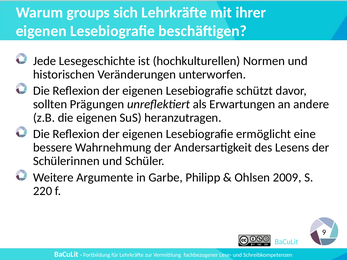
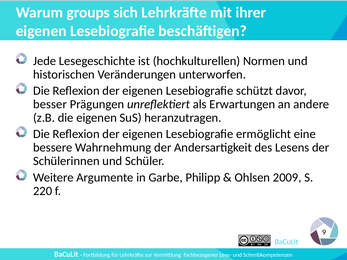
sollten: sollten -> besser (50, 104)
